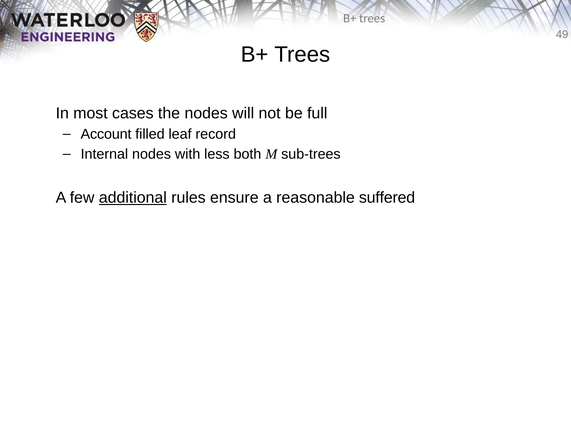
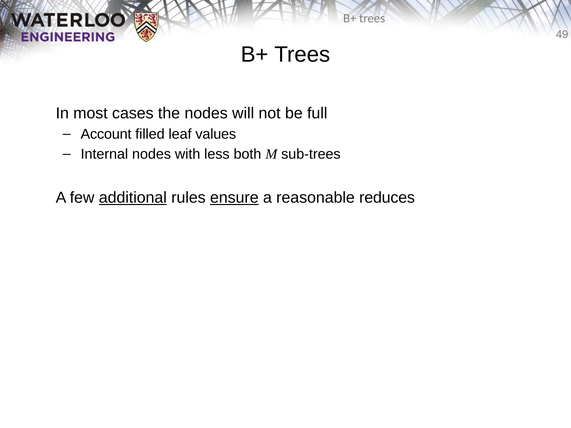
record: record -> values (216, 134)
ensure underline: none -> present (234, 198)
suffered: suffered -> reduces (387, 198)
